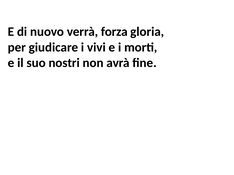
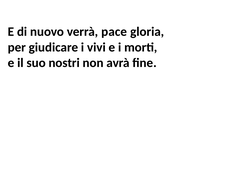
forza: forza -> pace (114, 32)
